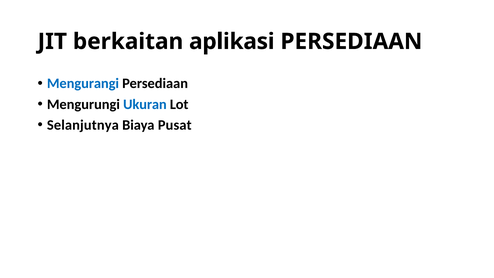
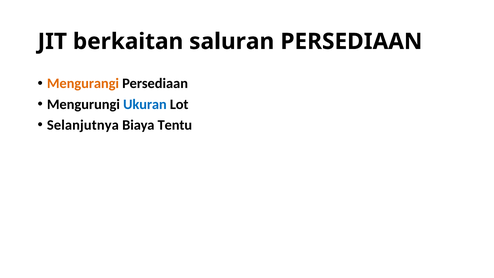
aplikasi: aplikasi -> saluran (232, 41)
Mengurangi colour: blue -> orange (83, 84)
Pusat: Pusat -> Tentu (175, 125)
